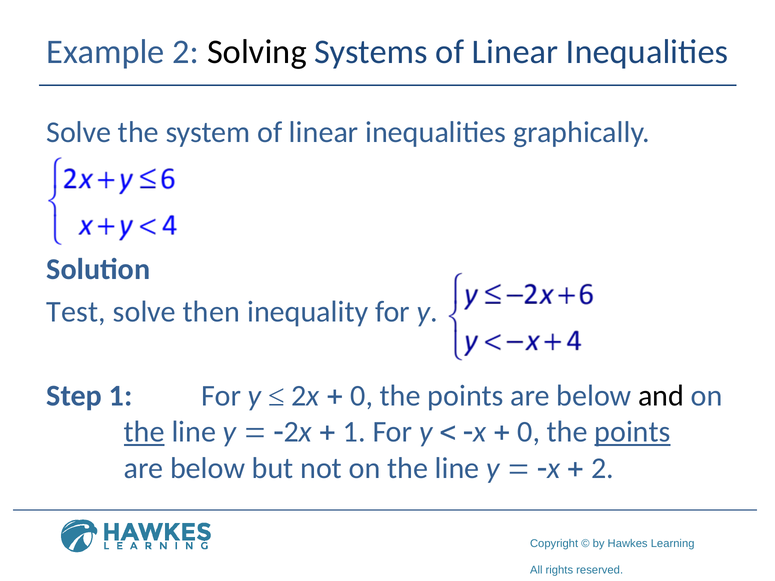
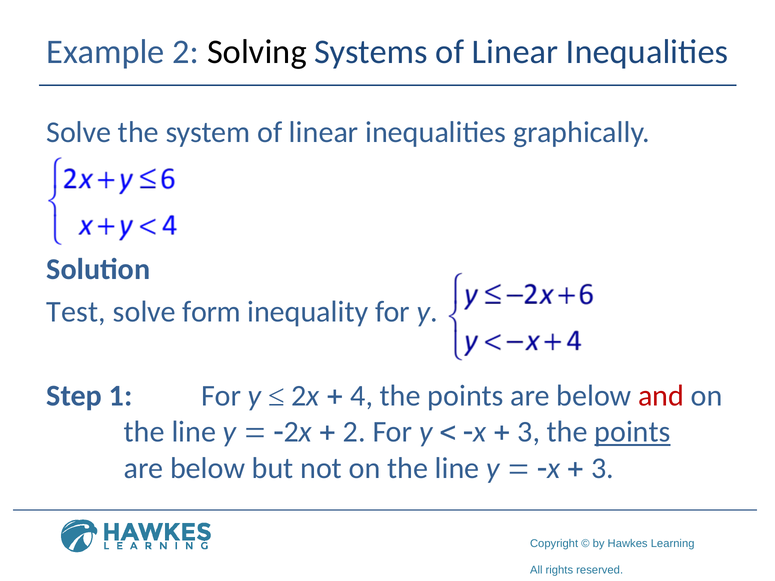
then: then -> form (212, 312)
0: 0 -> 4 (362, 396)
and colour: black -> red (661, 396)
the underline: present -> none (144, 432)
1: 1 -> 2 (354, 432)
0: 0 -> 3 (529, 432)
2: 2 -> 3 (602, 468)
